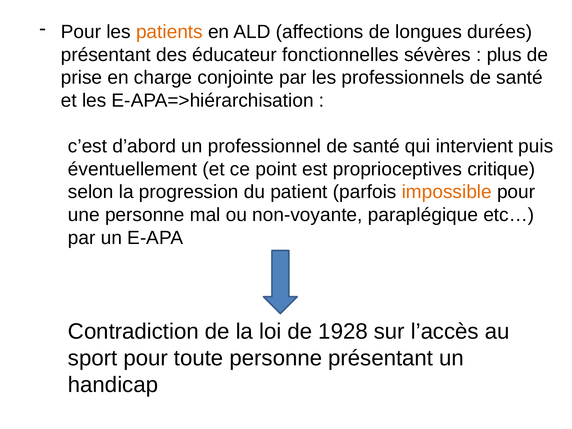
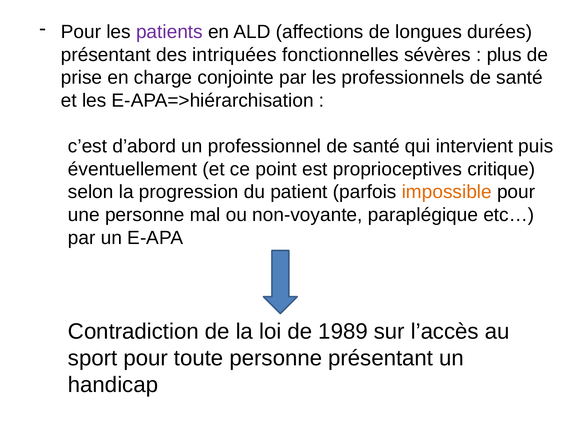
patients colour: orange -> purple (169, 32)
éducateur: éducateur -> intriquées (234, 55)
1928: 1928 -> 1989 (343, 331)
